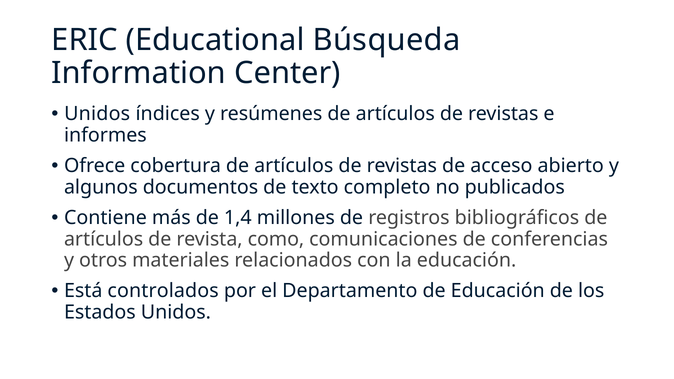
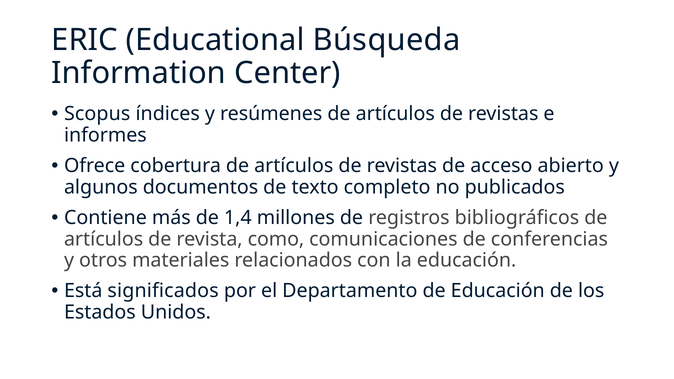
Unidos: Unidos -> Scopus (97, 114)
controlados: controlados -> significados (163, 291)
